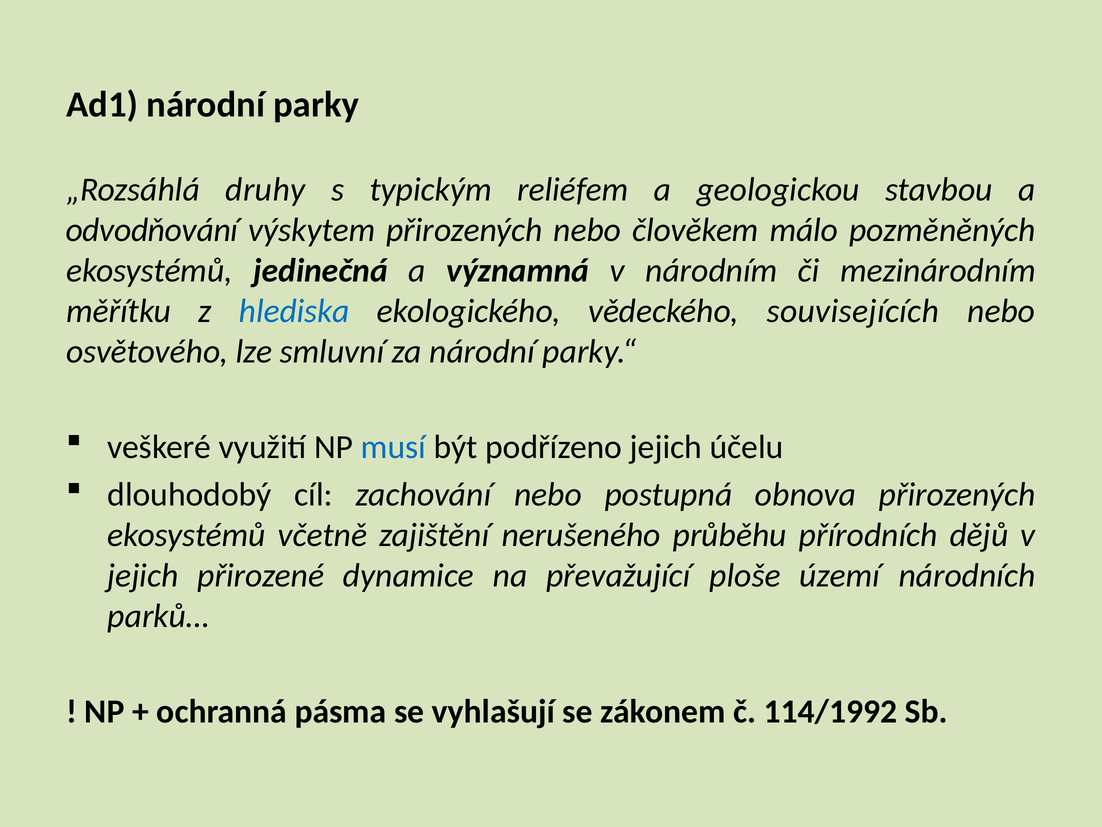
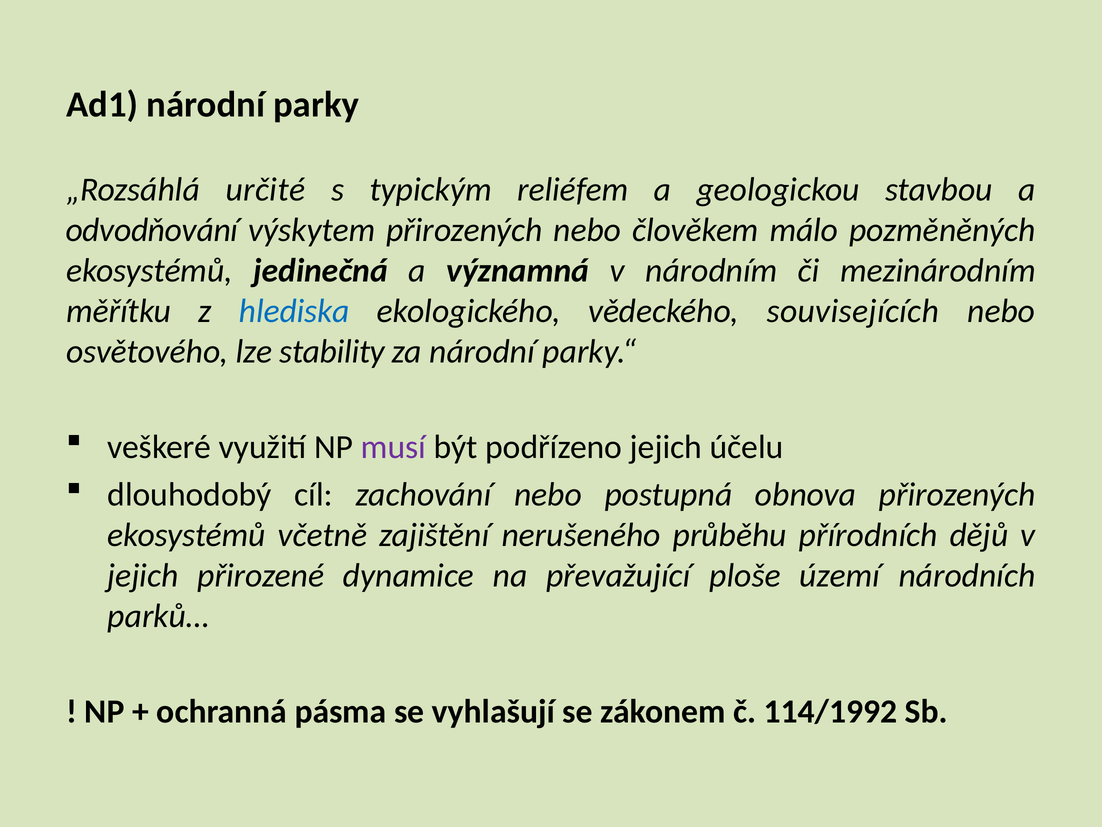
druhy: druhy -> určité (265, 190)
smluvní: smluvní -> stability (332, 351)
musí colour: blue -> purple (393, 447)
